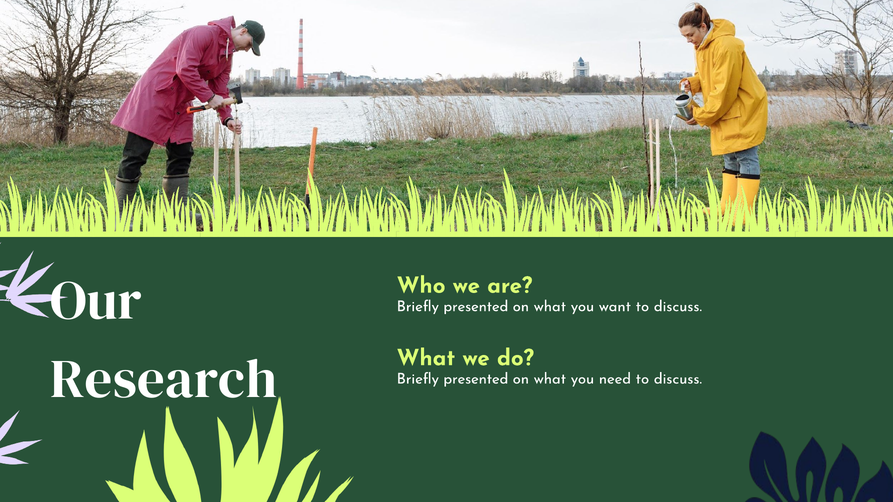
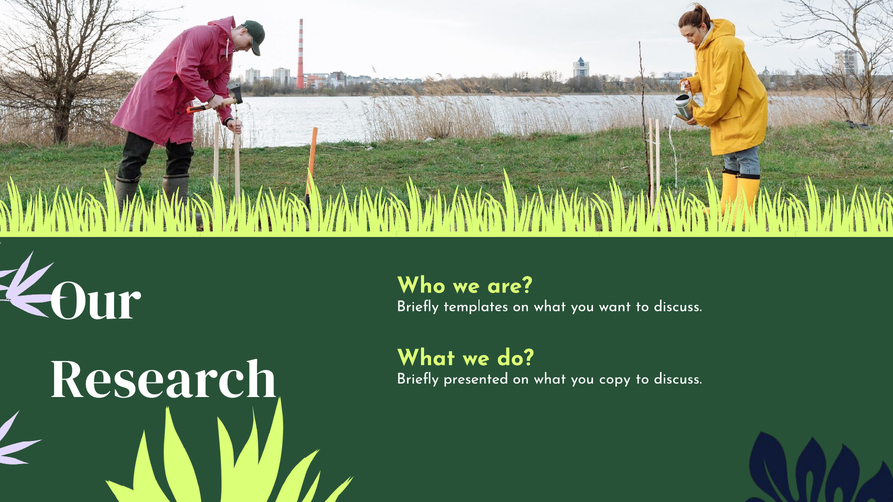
presented: presented -> templates (476, 306)
need: need -> copy (615, 379)
